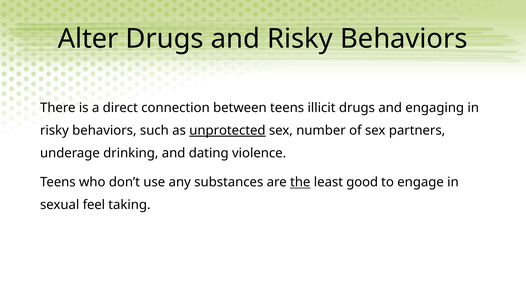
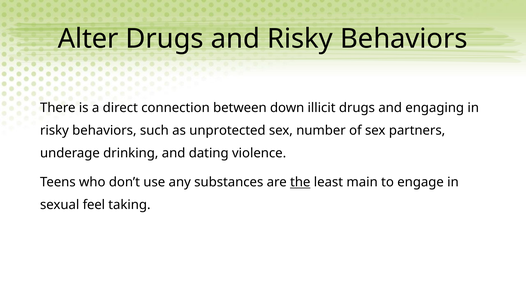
between teens: teens -> down (287, 108)
unprotected underline: present -> none (227, 130)
good: good -> main (362, 182)
